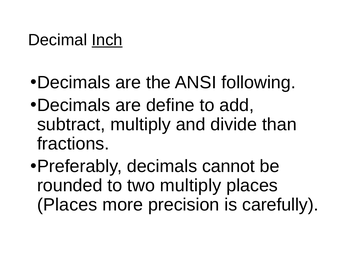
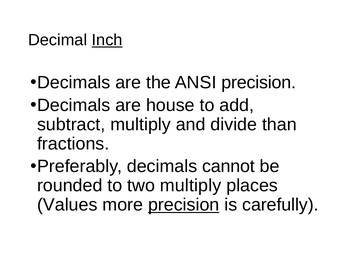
ANSI following: following -> precision (259, 83)
define: define -> house (170, 105)
Places: Places -> Values (67, 205)
precision underline: none -> present (184, 205)
